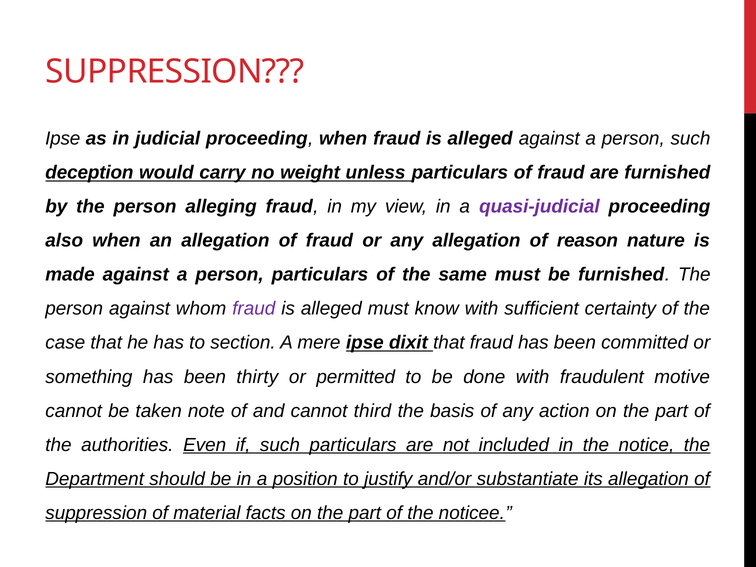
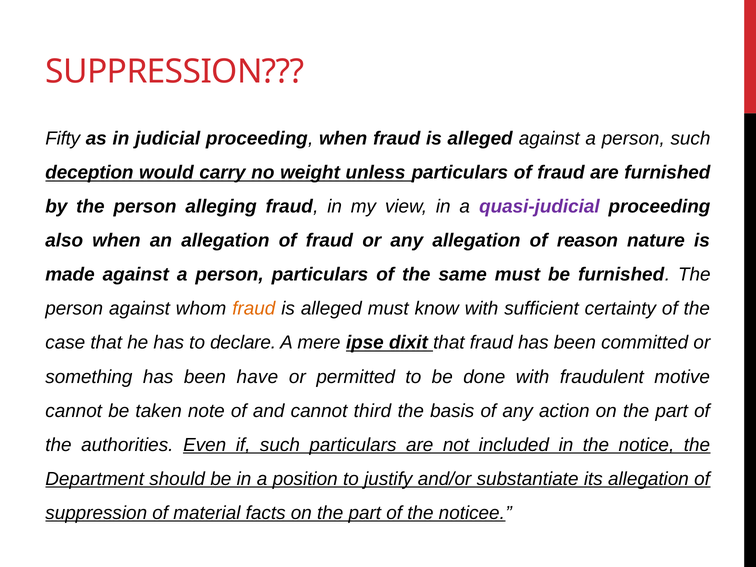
Ipse: Ipse -> Fifty (63, 139)
fraud colour: purple -> orange (254, 309)
section: section -> declare (243, 343)
thirty: thirty -> have (257, 377)
